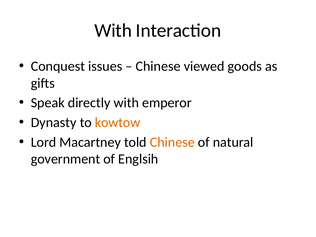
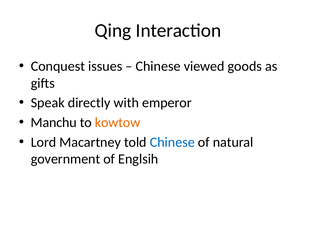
With: With -> Qing (113, 31)
Dynasty: Dynasty -> Manchu (54, 122)
Chinese colour: orange -> blue (172, 142)
